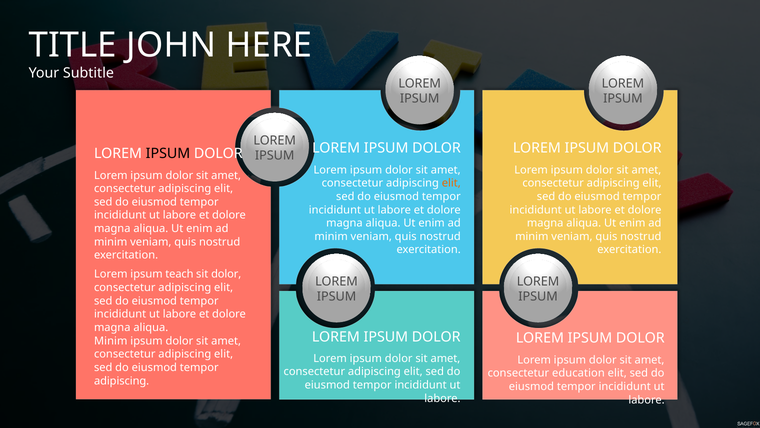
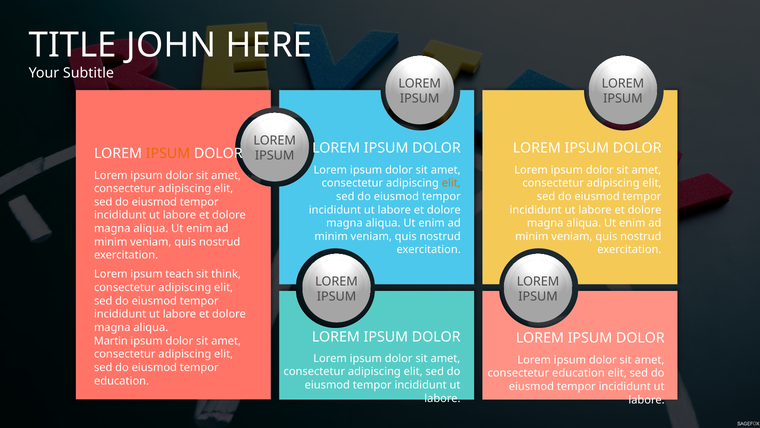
IPSUM colour: black -> orange (168, 154)
sit dolor: dolor -> think (226, 274)
Minim: Minim -> Martin (111, 341)
adipiscing: adipiscing -> education (122, 380)
